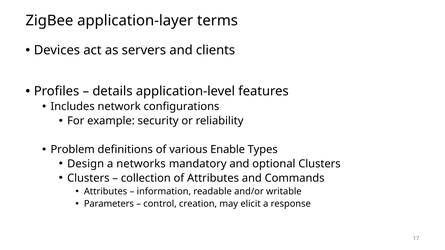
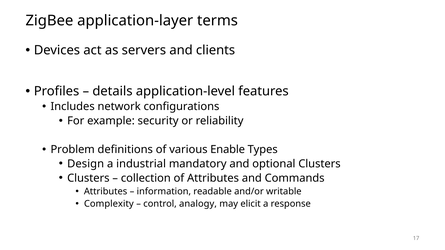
networks: networks -> industrial (141, 164)
Parameters: Parameters -> Complexity (109, 204)
creation: creation -> analogy (198, 204)
